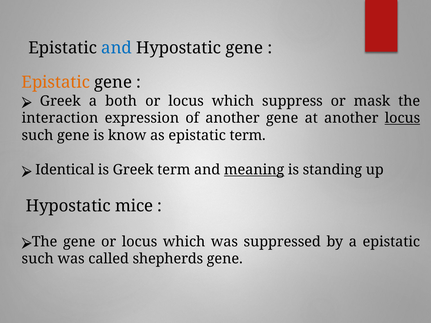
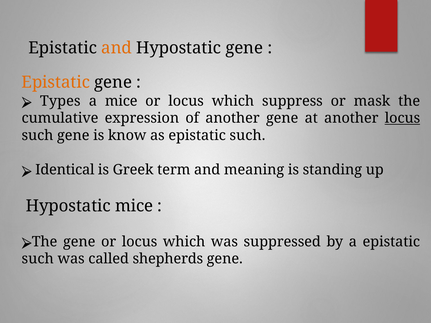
and colour: blue -> orange (117, 48)
Greek: Greek -> Types (60, 101)
a both: both -> mice (121, 101)
interaction: interaction -> cumulative (60, 118)
as epistatic term: term -> such (247, 136)
meaning underline: present -> none (254, 170)
